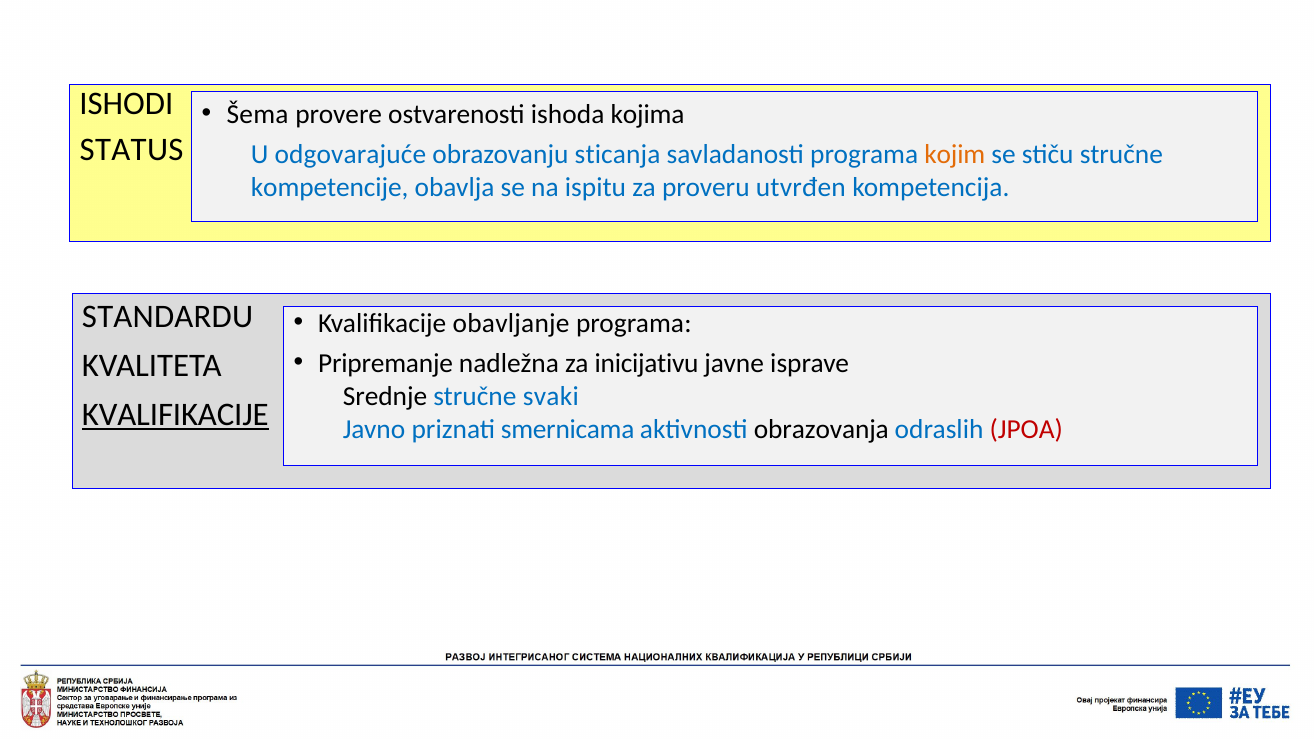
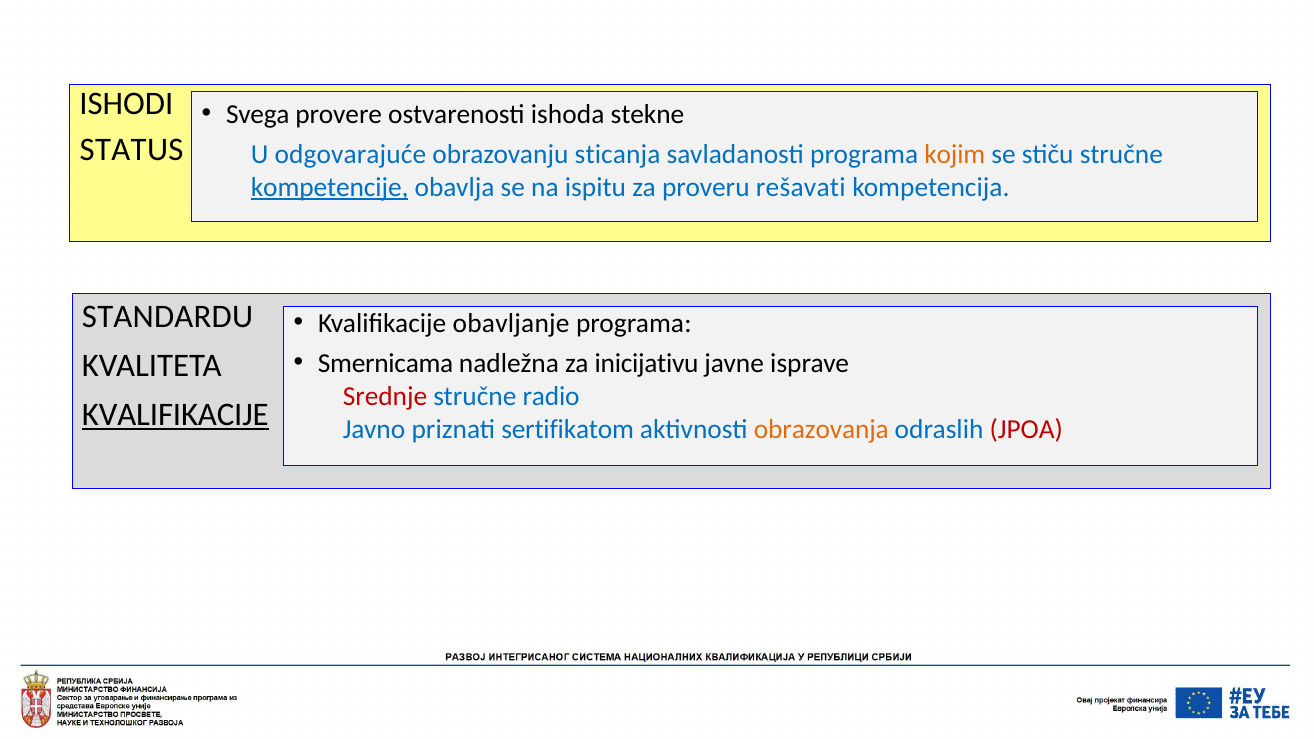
Šema: Šema -> Svega (258, 114)
kojima: kojima -> stekne (647, 114)
kompetencije underline: none -> present (330, 187)
utvrđen: utvrđen -> rešavati (801, 187)
Pripremanje: Pripremanje -> Smernicama (386, 363)
Srednje colour: black -> red (385, 396)
svaki: svaki -> radio (551, 396)
smernicama: smernicama -> sertifikatom (568, 429)
obrazovanja colour: black -> orange (821, 429)
